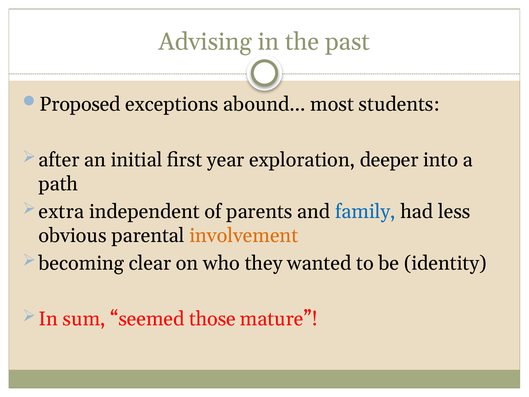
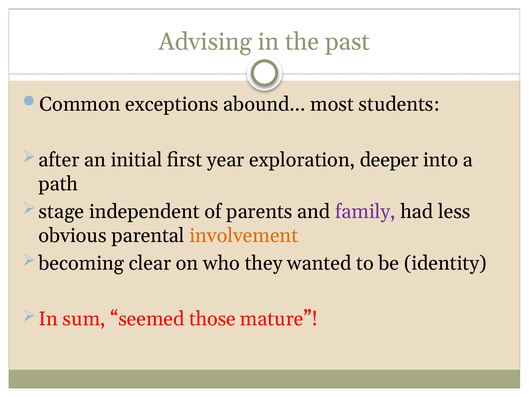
Proposed: Proposed -> Common (80, 104)
extra: extra -> stage (61, 211)
family colour: blue -> purple (365, 211)
